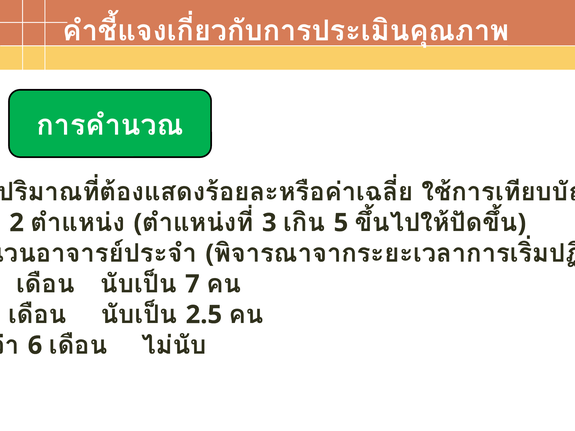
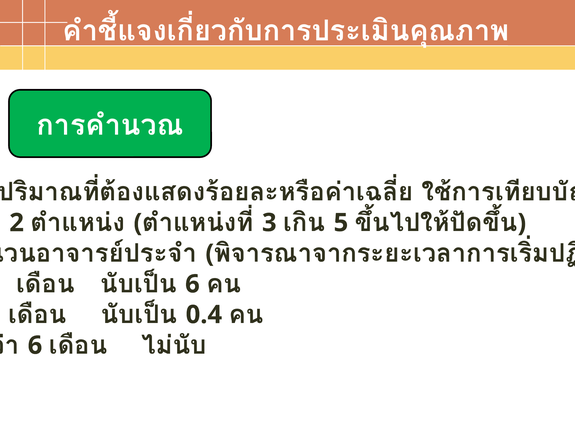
7: 7 -> 6 (192, 284)
2.5: 2.5 -> 0.4 (204, 315)
